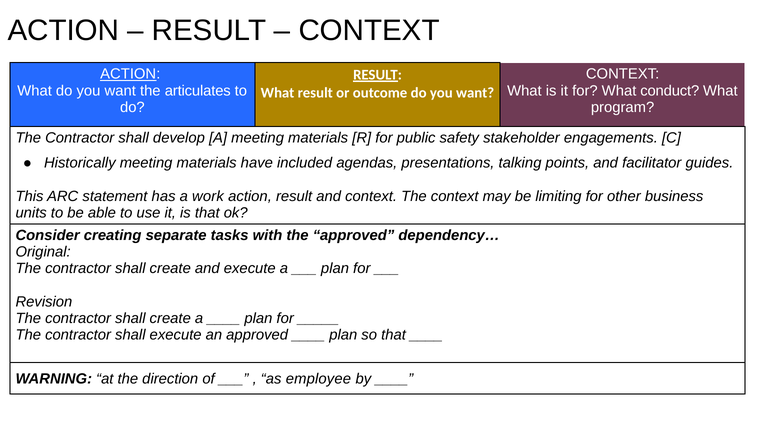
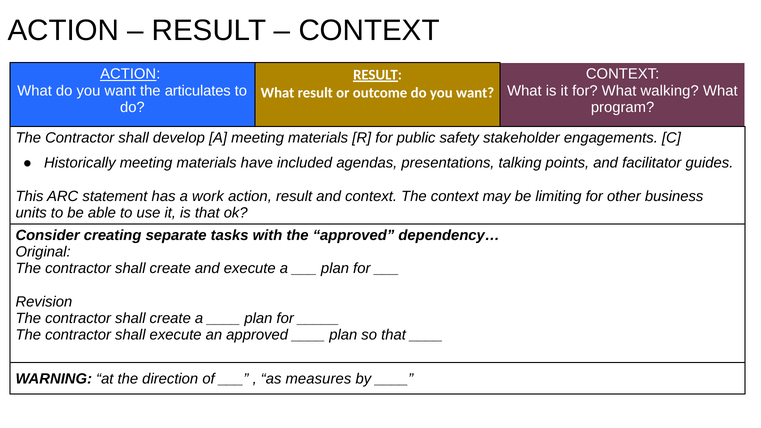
conduct: conduct -> walking (670, 91)
employee: employee -> measures (318, 379)
